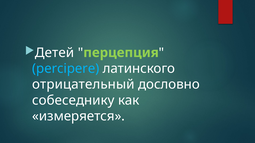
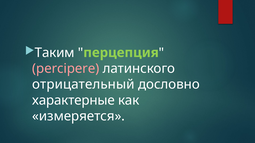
Детей: Детей -> Таким (55, 53)
percipere colour: light blue -> pink (66, 69)
собеседнику: собеседнику -> характерные (73, 101)
